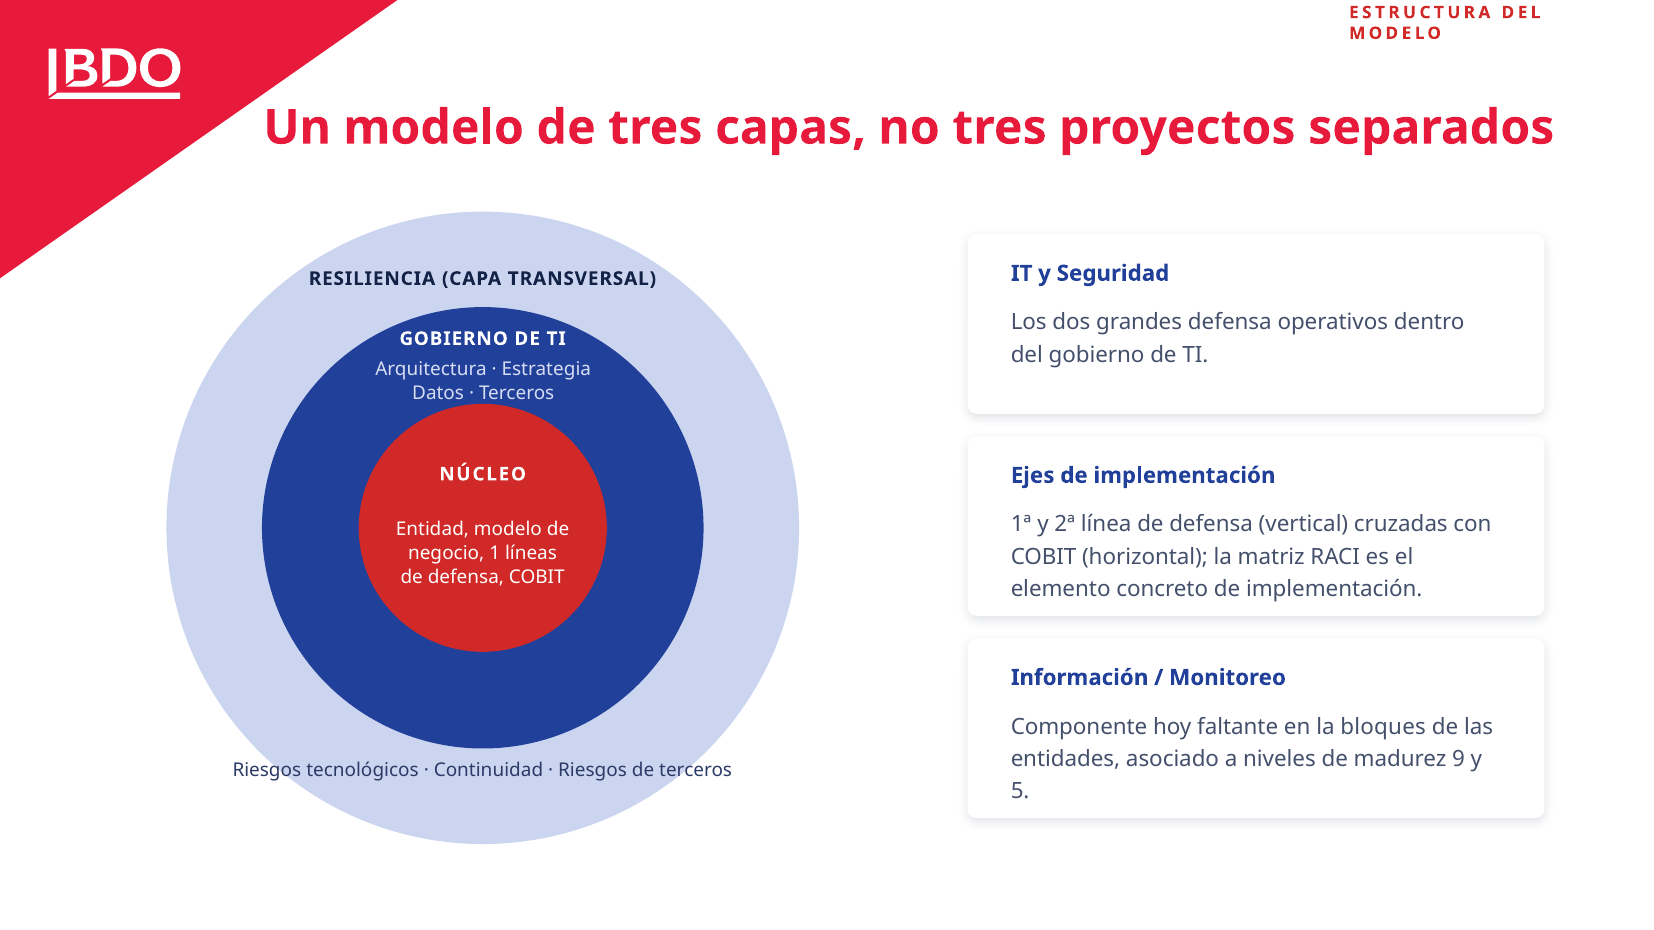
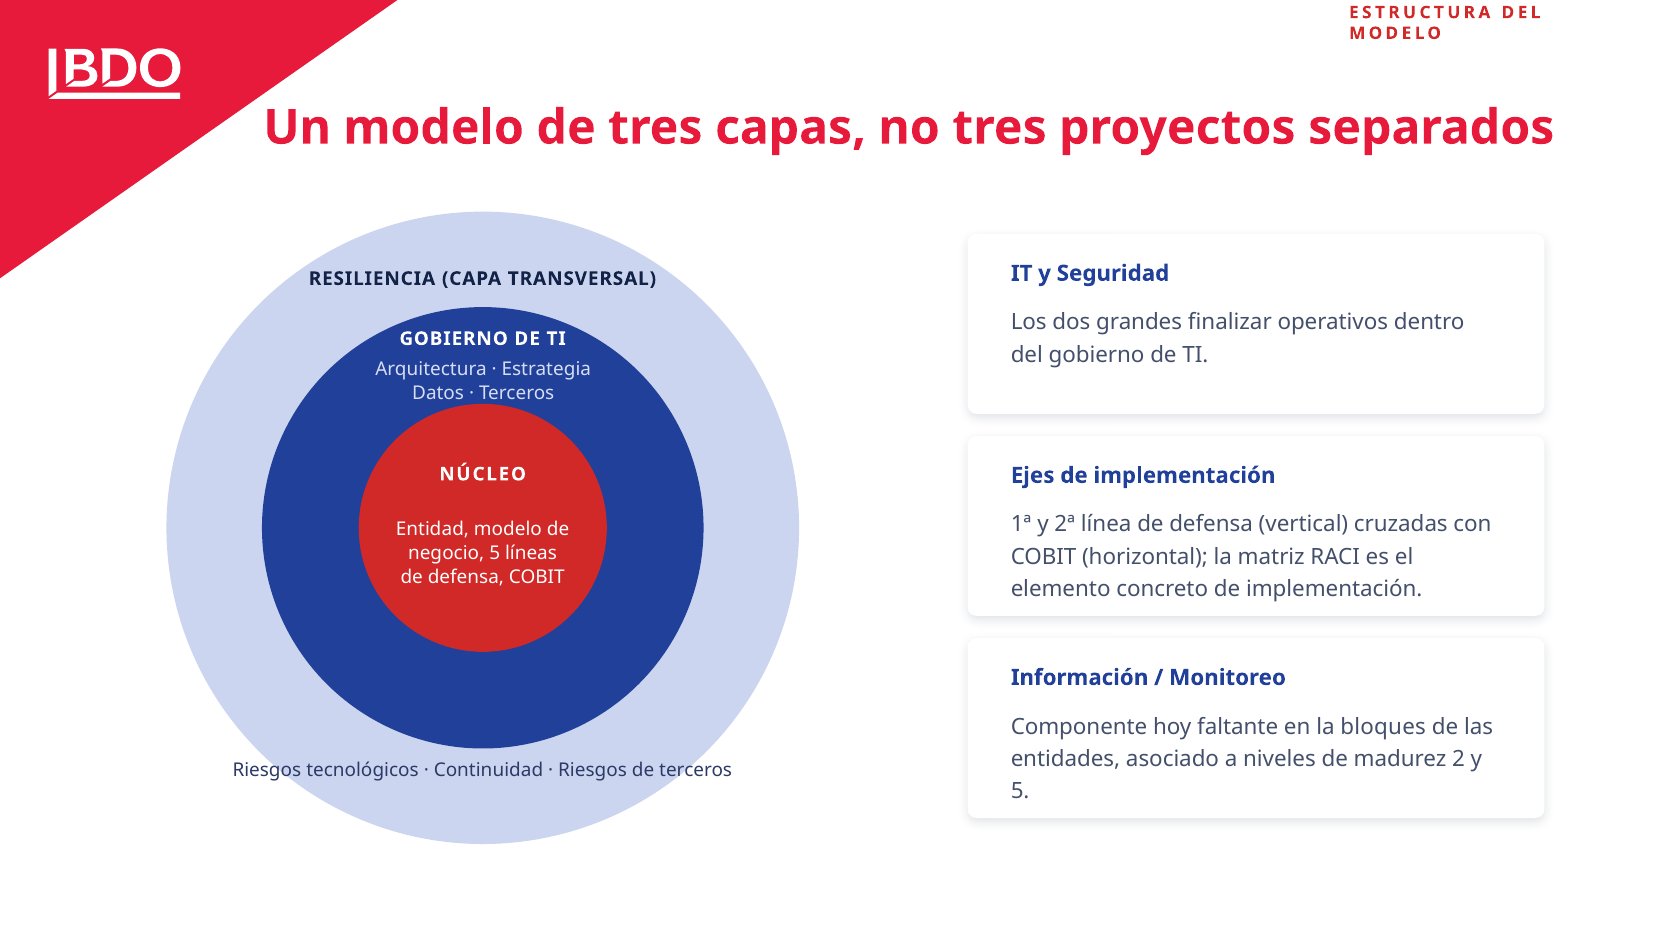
grandes defensa: defensa -> finalizar (1230, 323)
negocio 1: 1 -> 5 (495, 553)
9: 9 -> 2 (1459, 759)
